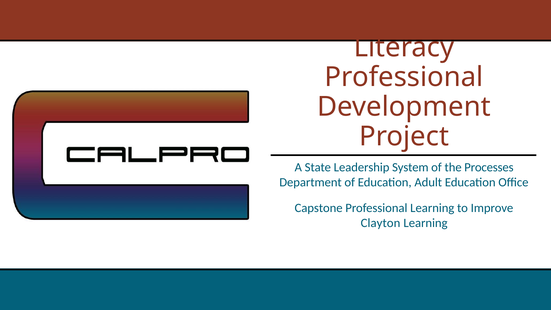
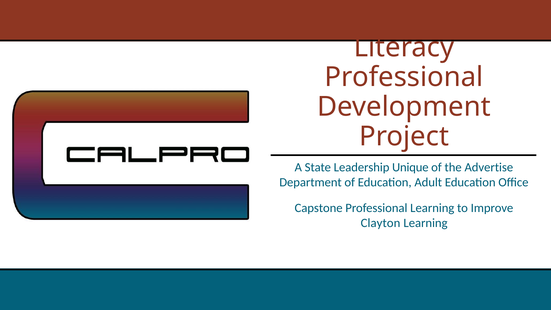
System: System -> Unique (410, 167)
Processes: Processes -> Advertise (489, 167)
